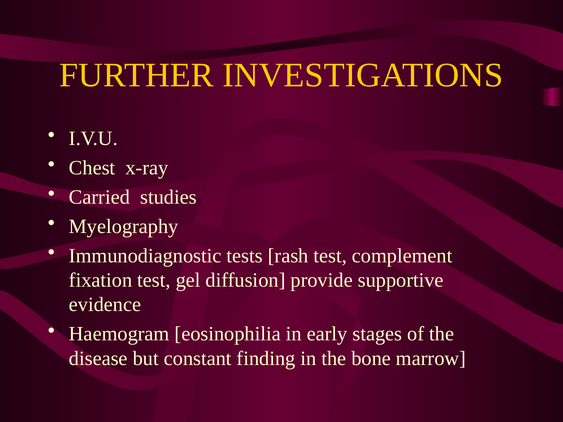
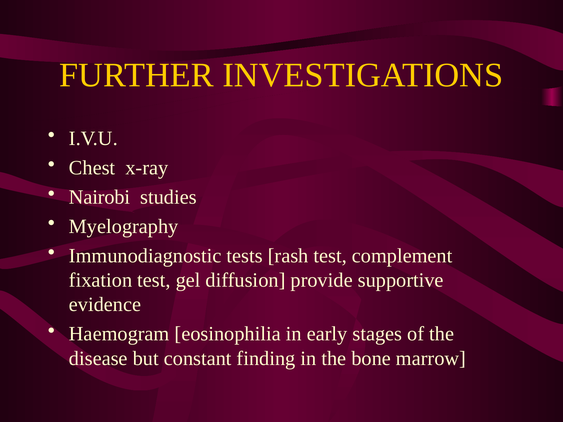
Carried: Carried -> Nairobi (100, 197)
